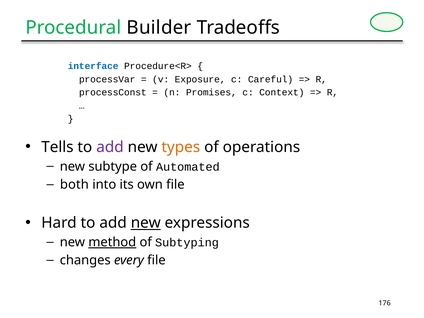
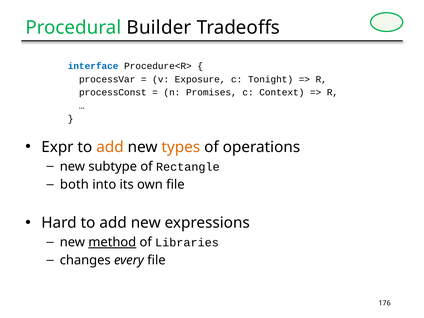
Careful: Careful -> Tonight (271, 79)
Tells: Tells -> Expr (57, 147)
add colour: purple -> orange (110, 147)
Automated: Automated -> Rectangle (188, 167)
new underline: present -> none (146, 223)
Subtyping: Subtyping -> Libraries (187, 243)
